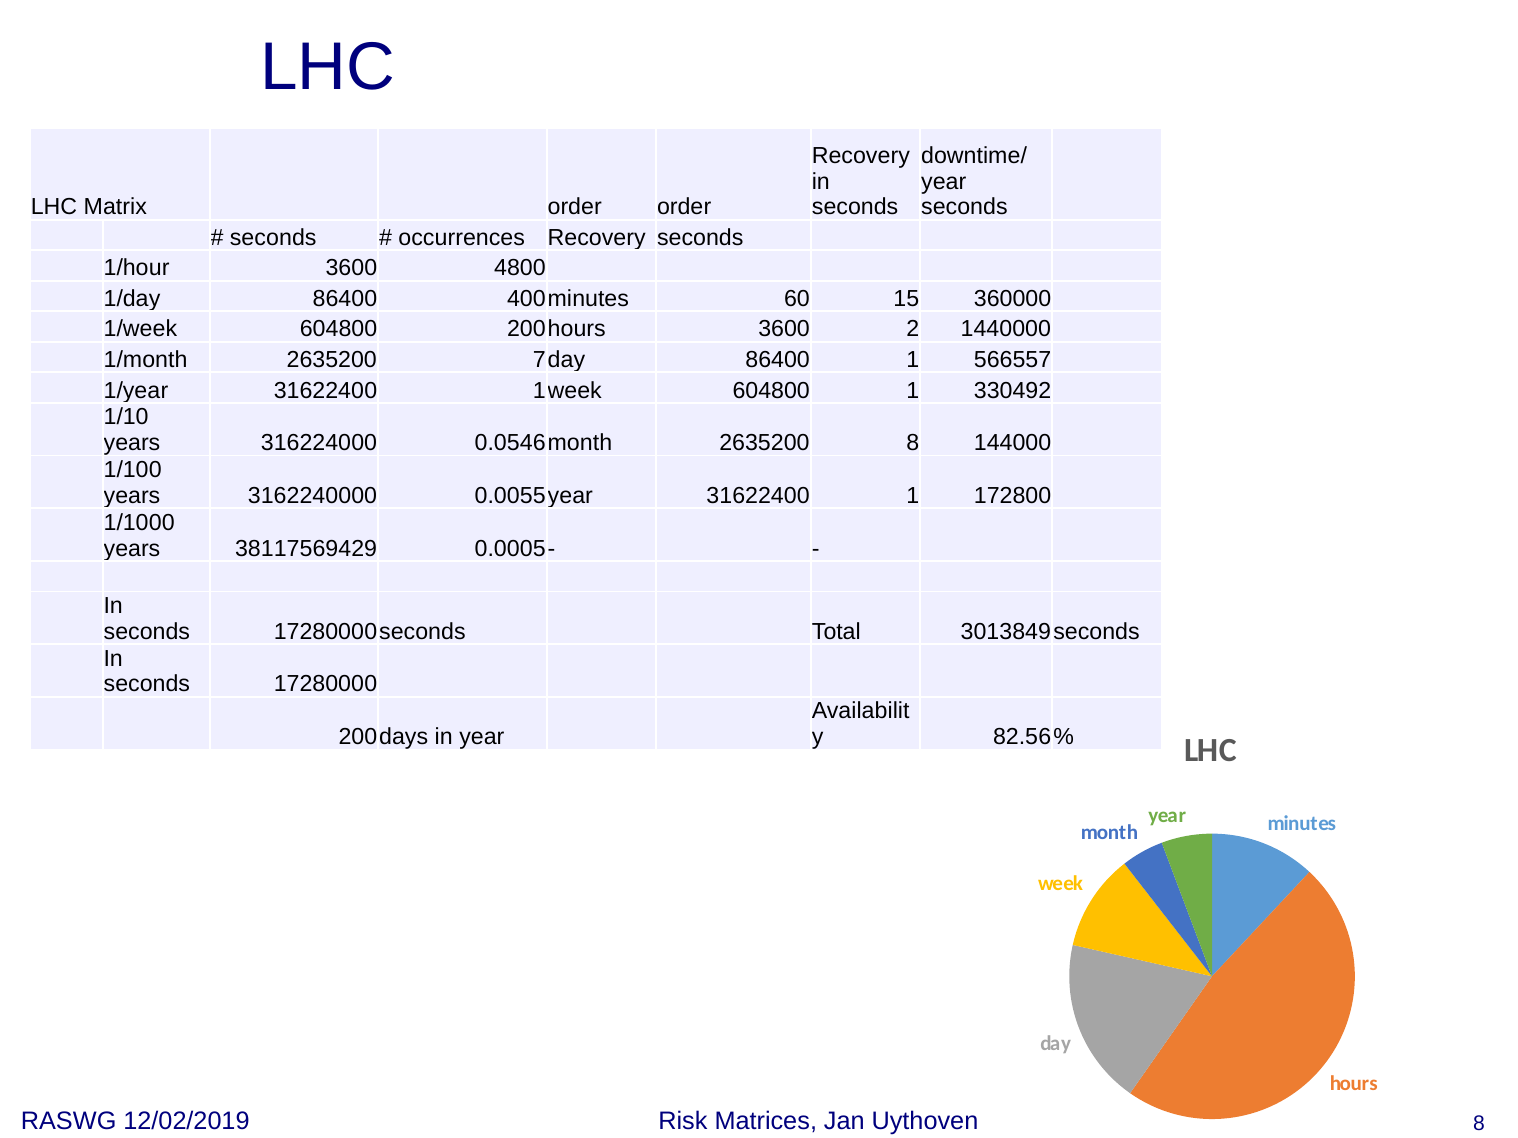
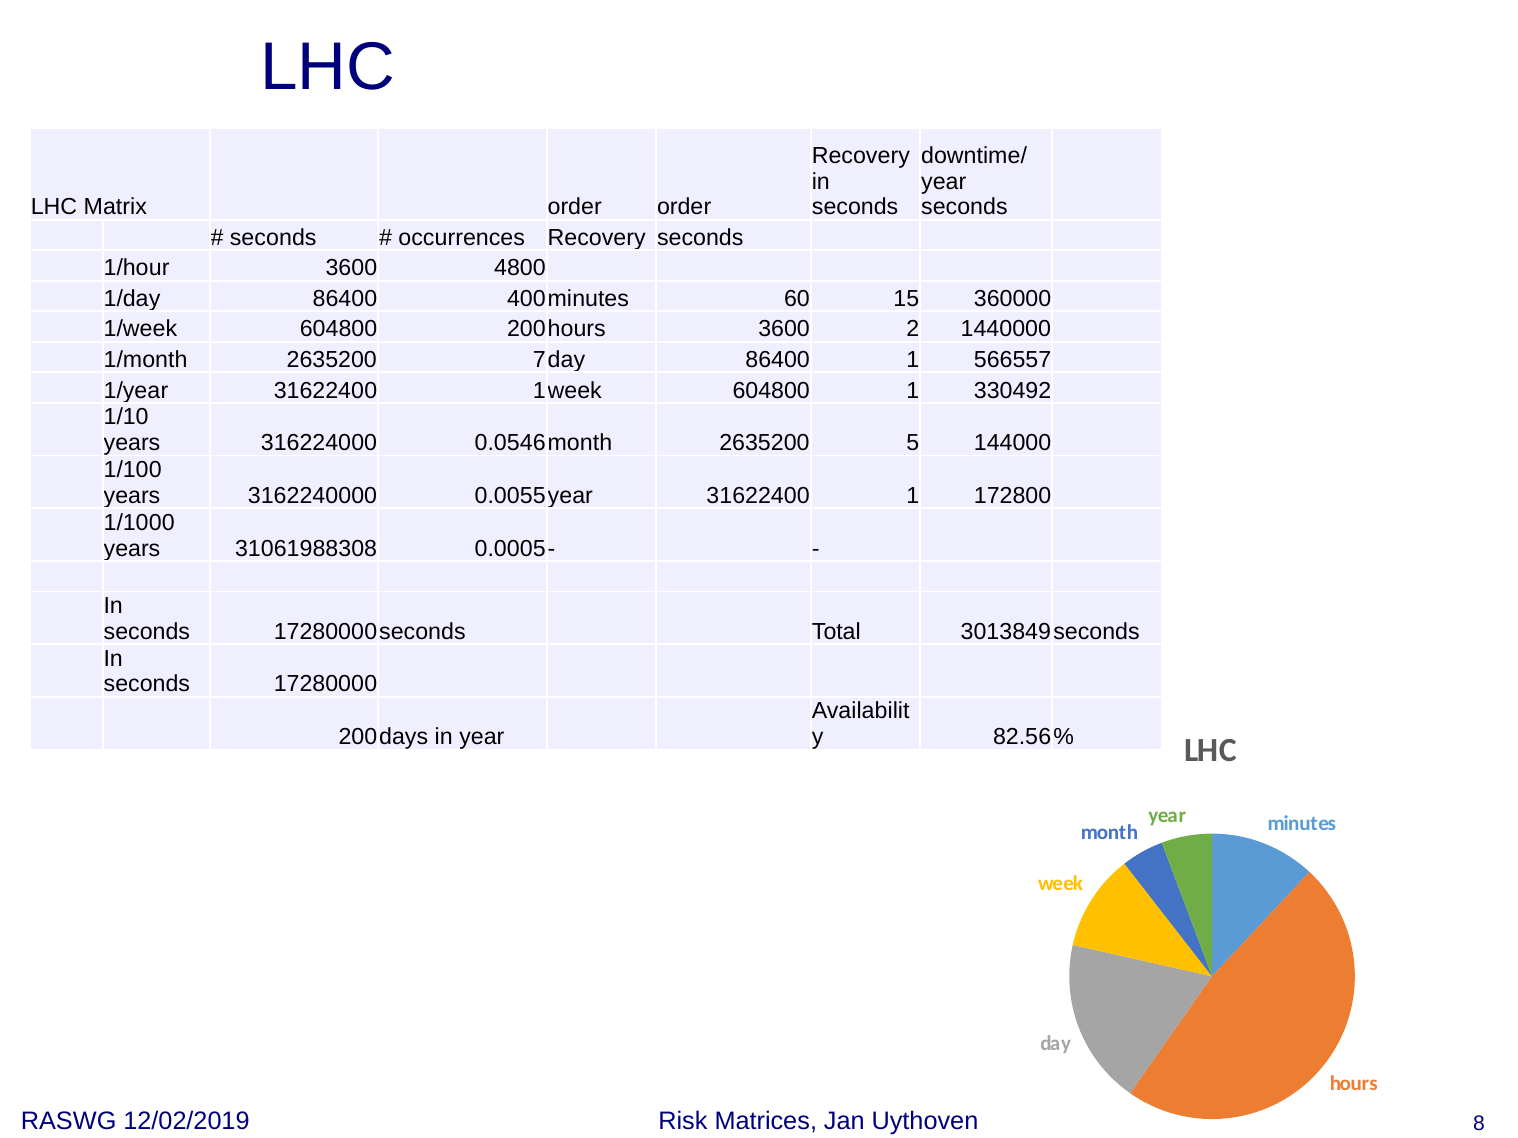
2635200 8: 8 -> 5 (913, 443)
38117569429: 38117569429 -> 31061988308 (306, 549)
